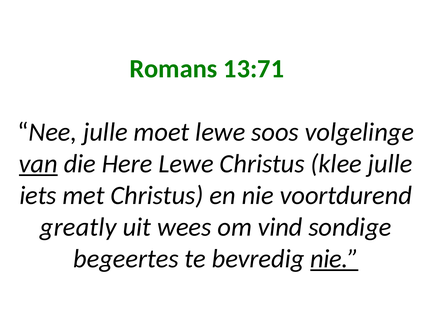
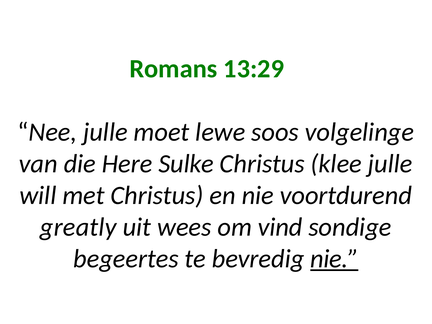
13:71: 13:71 -> 13:29 (254, 69)
van underline: present -> none (38, 164)
Here Lewe: Lewe -> Sulke (186, 164)
iets: iets -> will (38, 196)
